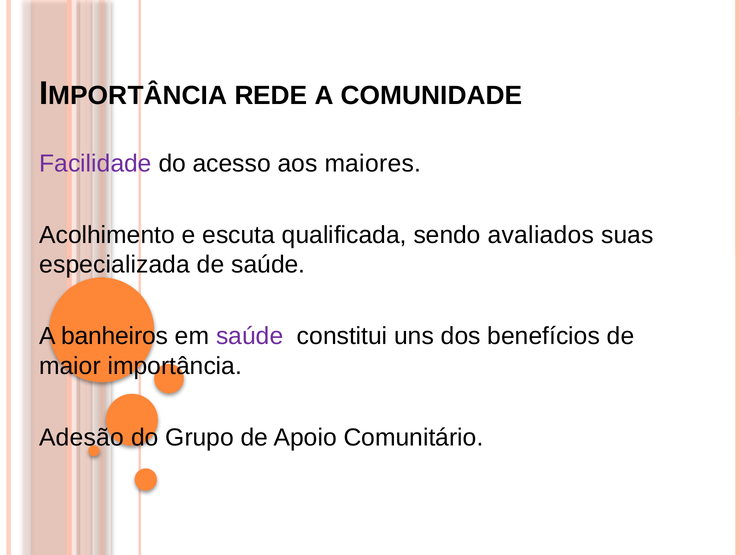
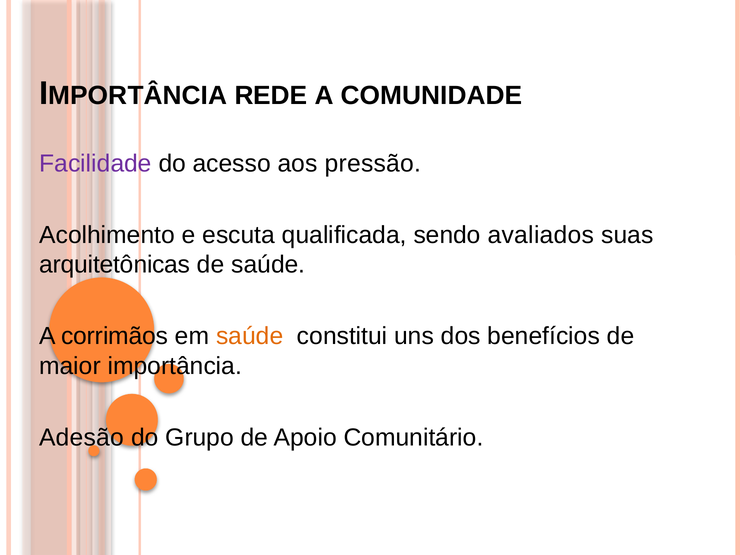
maiores: maiores -> pressão (373, 164)
especializada: especializada -> arquitetônicas (115, 265)
banheiros: banheiros -> corrimãos (115, 336)
saúde colour: purple -> orange (250, 336)
